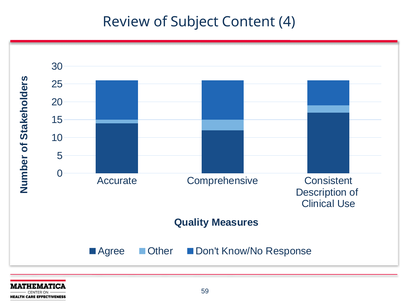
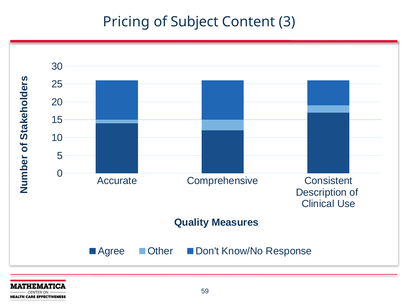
Review: Review -> Pricing (126, 22)
4: 4 -> 3 (287, 22)
